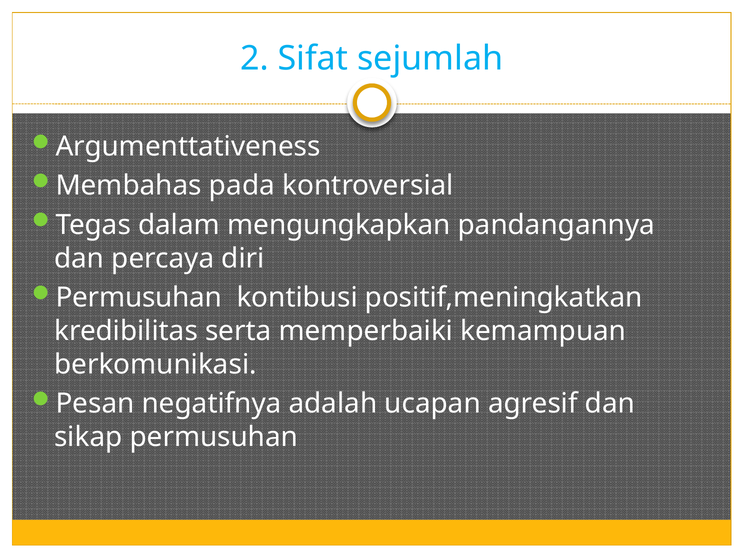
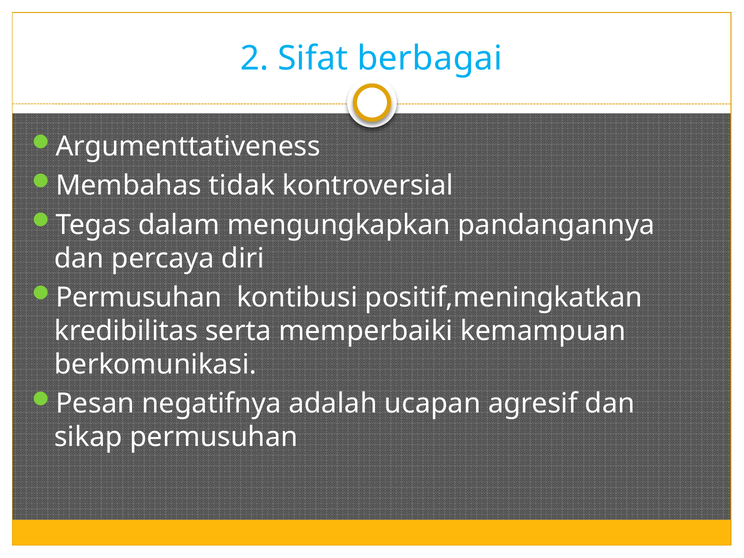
sejumlah: sejumlah -> berbagai (430, 59)
pada: pada -> tidak (242, 186)
